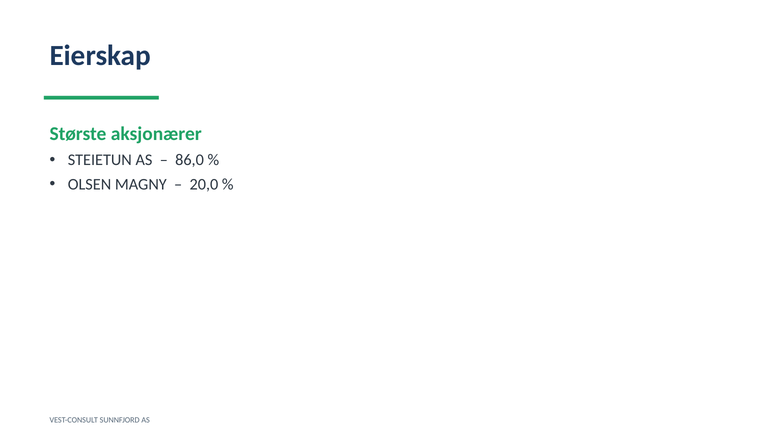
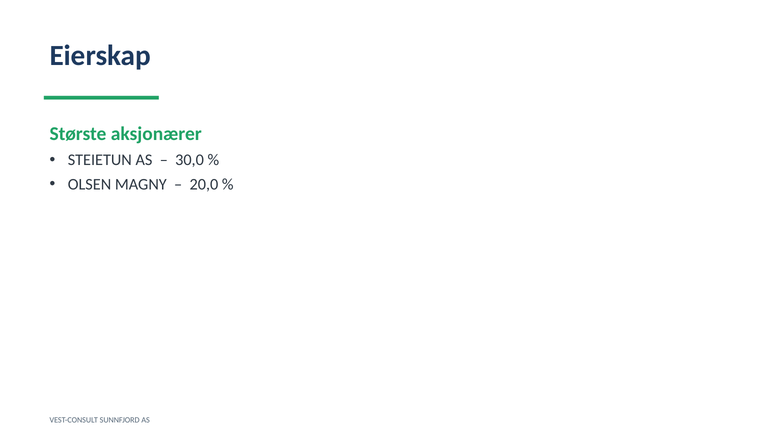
86,0: 86,0 -> 30,0 (190, 160)
